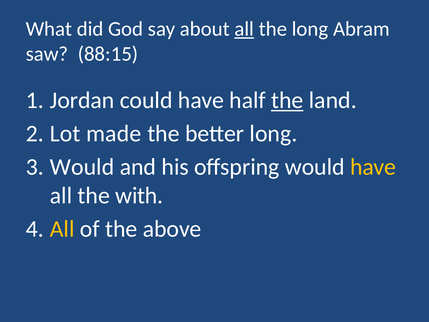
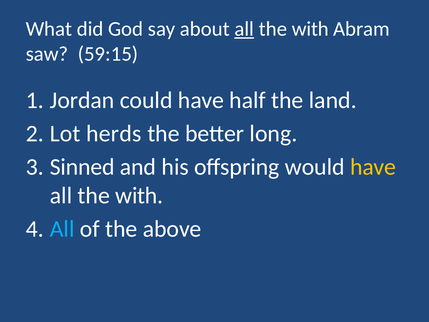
long: long -> with (310, 29)
88:15: 88:15 -> 59:15 (108, 54)
the underline: present -> none (287, 100)
made: made -> herds (114, 134)
Would: Would -> Sinned (82, 167)
All colour: yellow -> light blue (62, 229)
